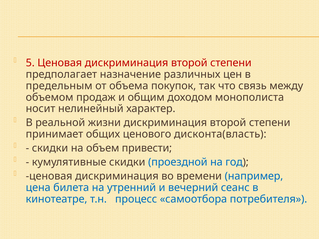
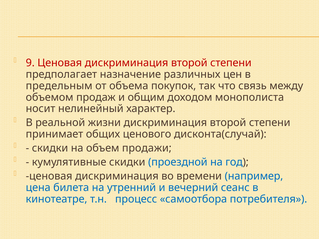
5: 5 -> 9 (30, 63)
дисконта(власть: дисконта(власть -> дисконта(случай (220, 134)
привести: привести -> продажи (147, 148)
